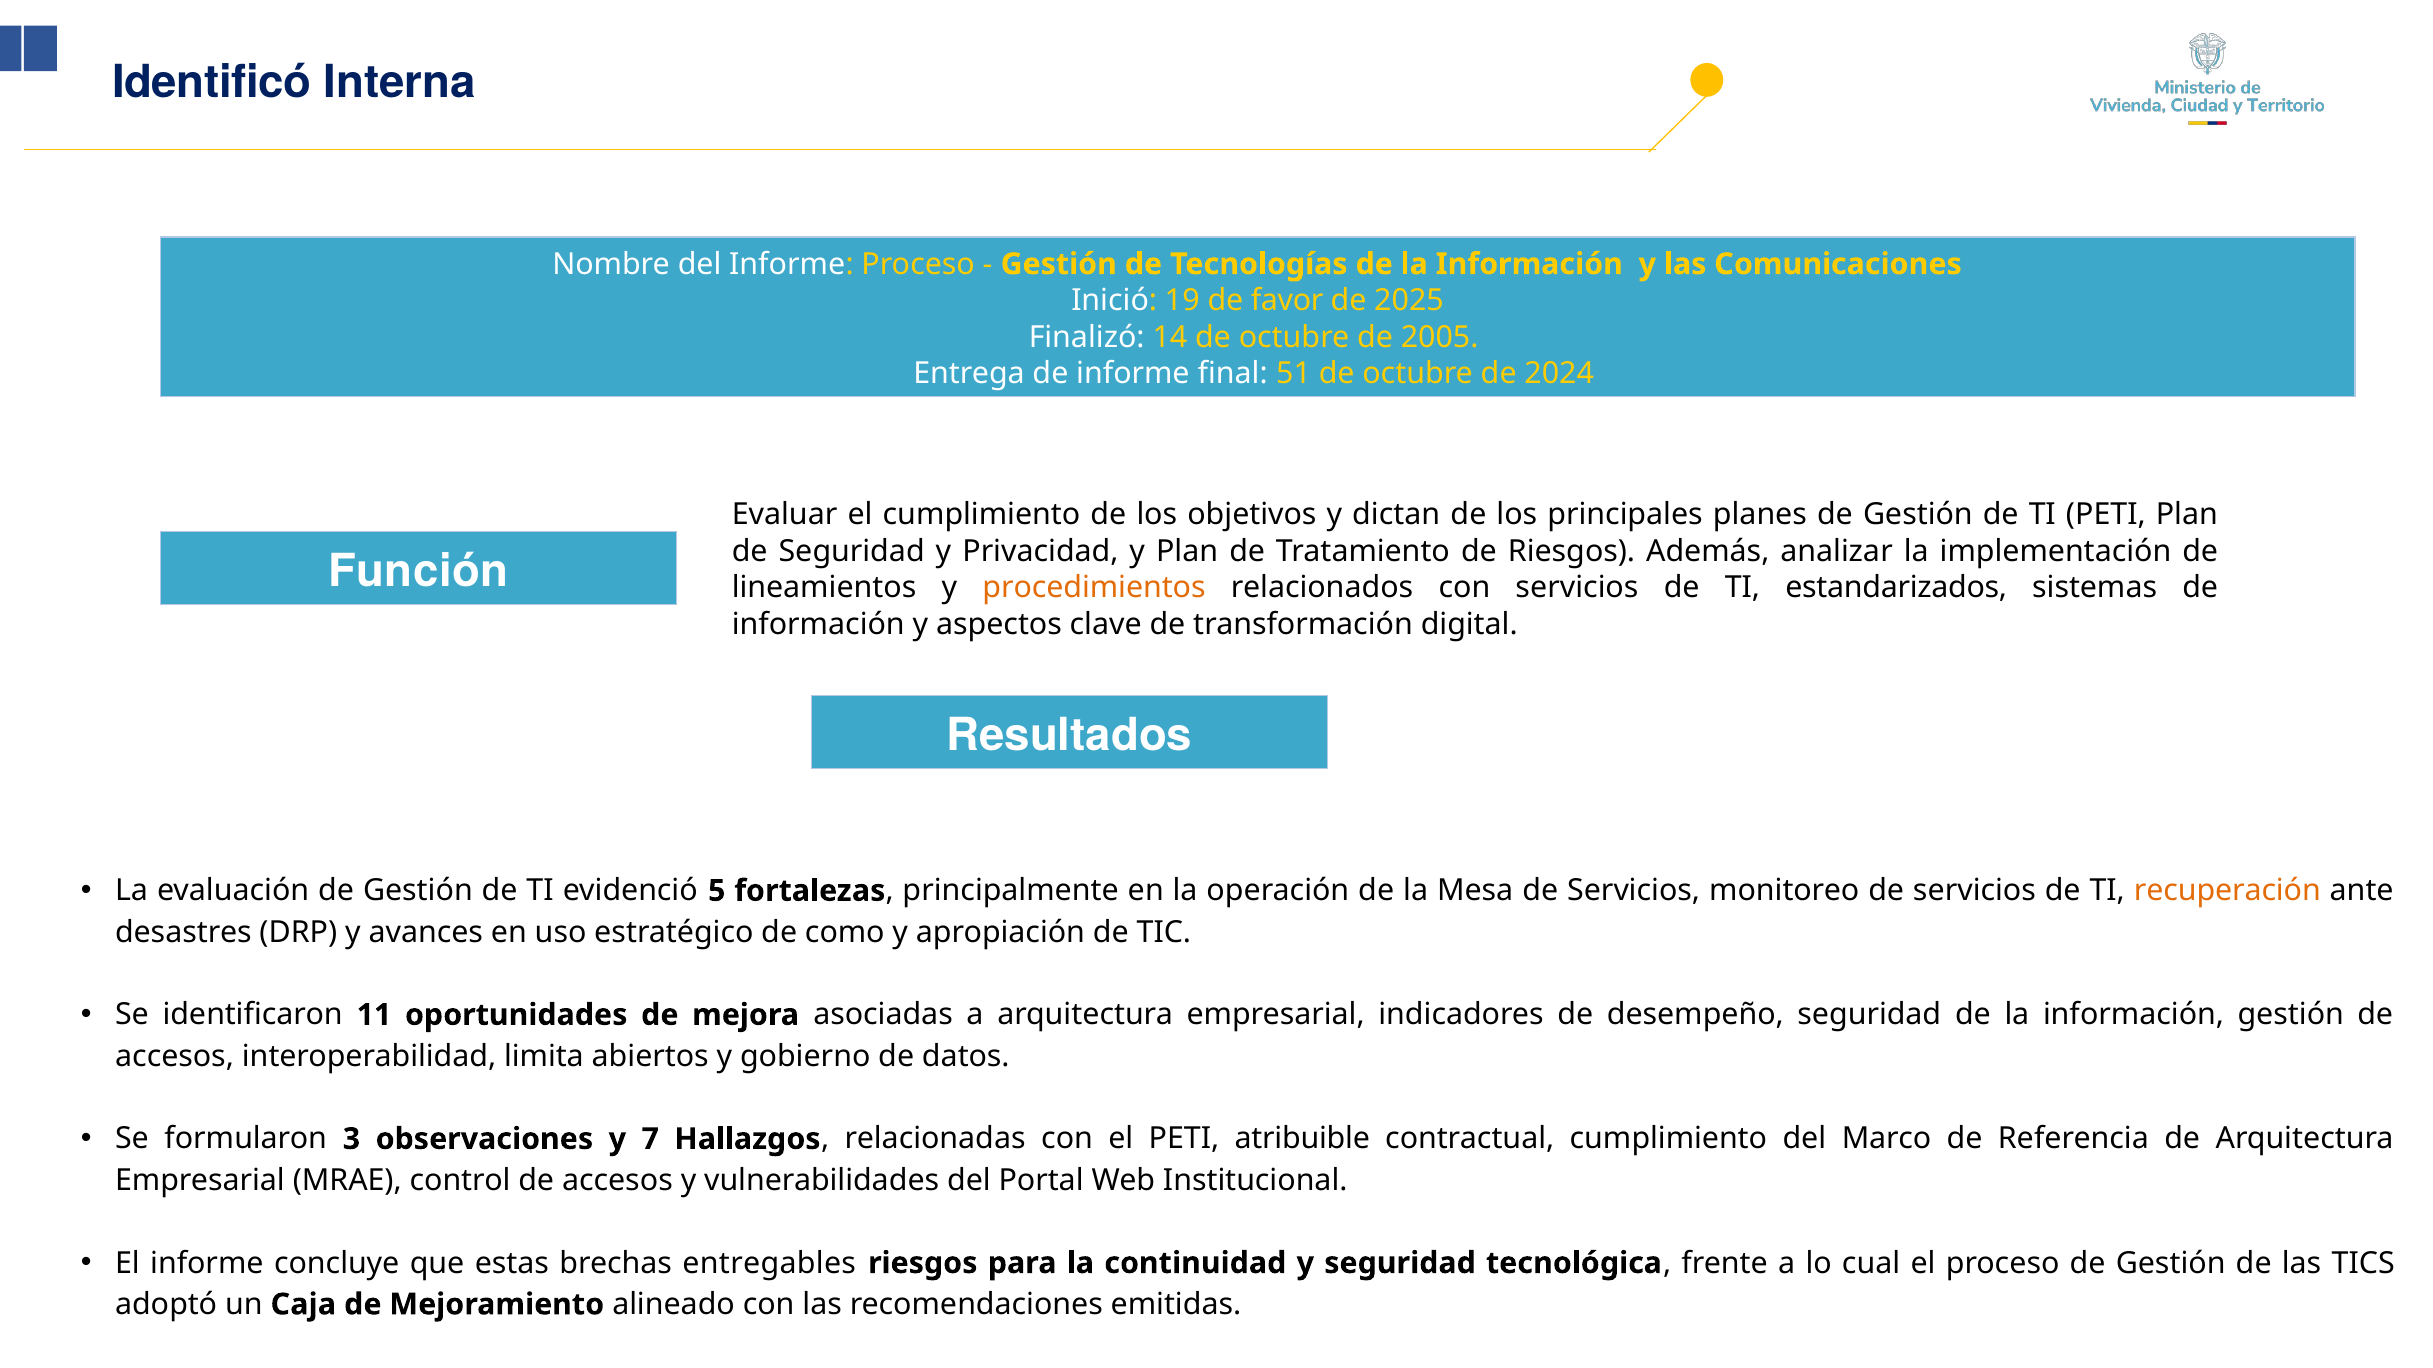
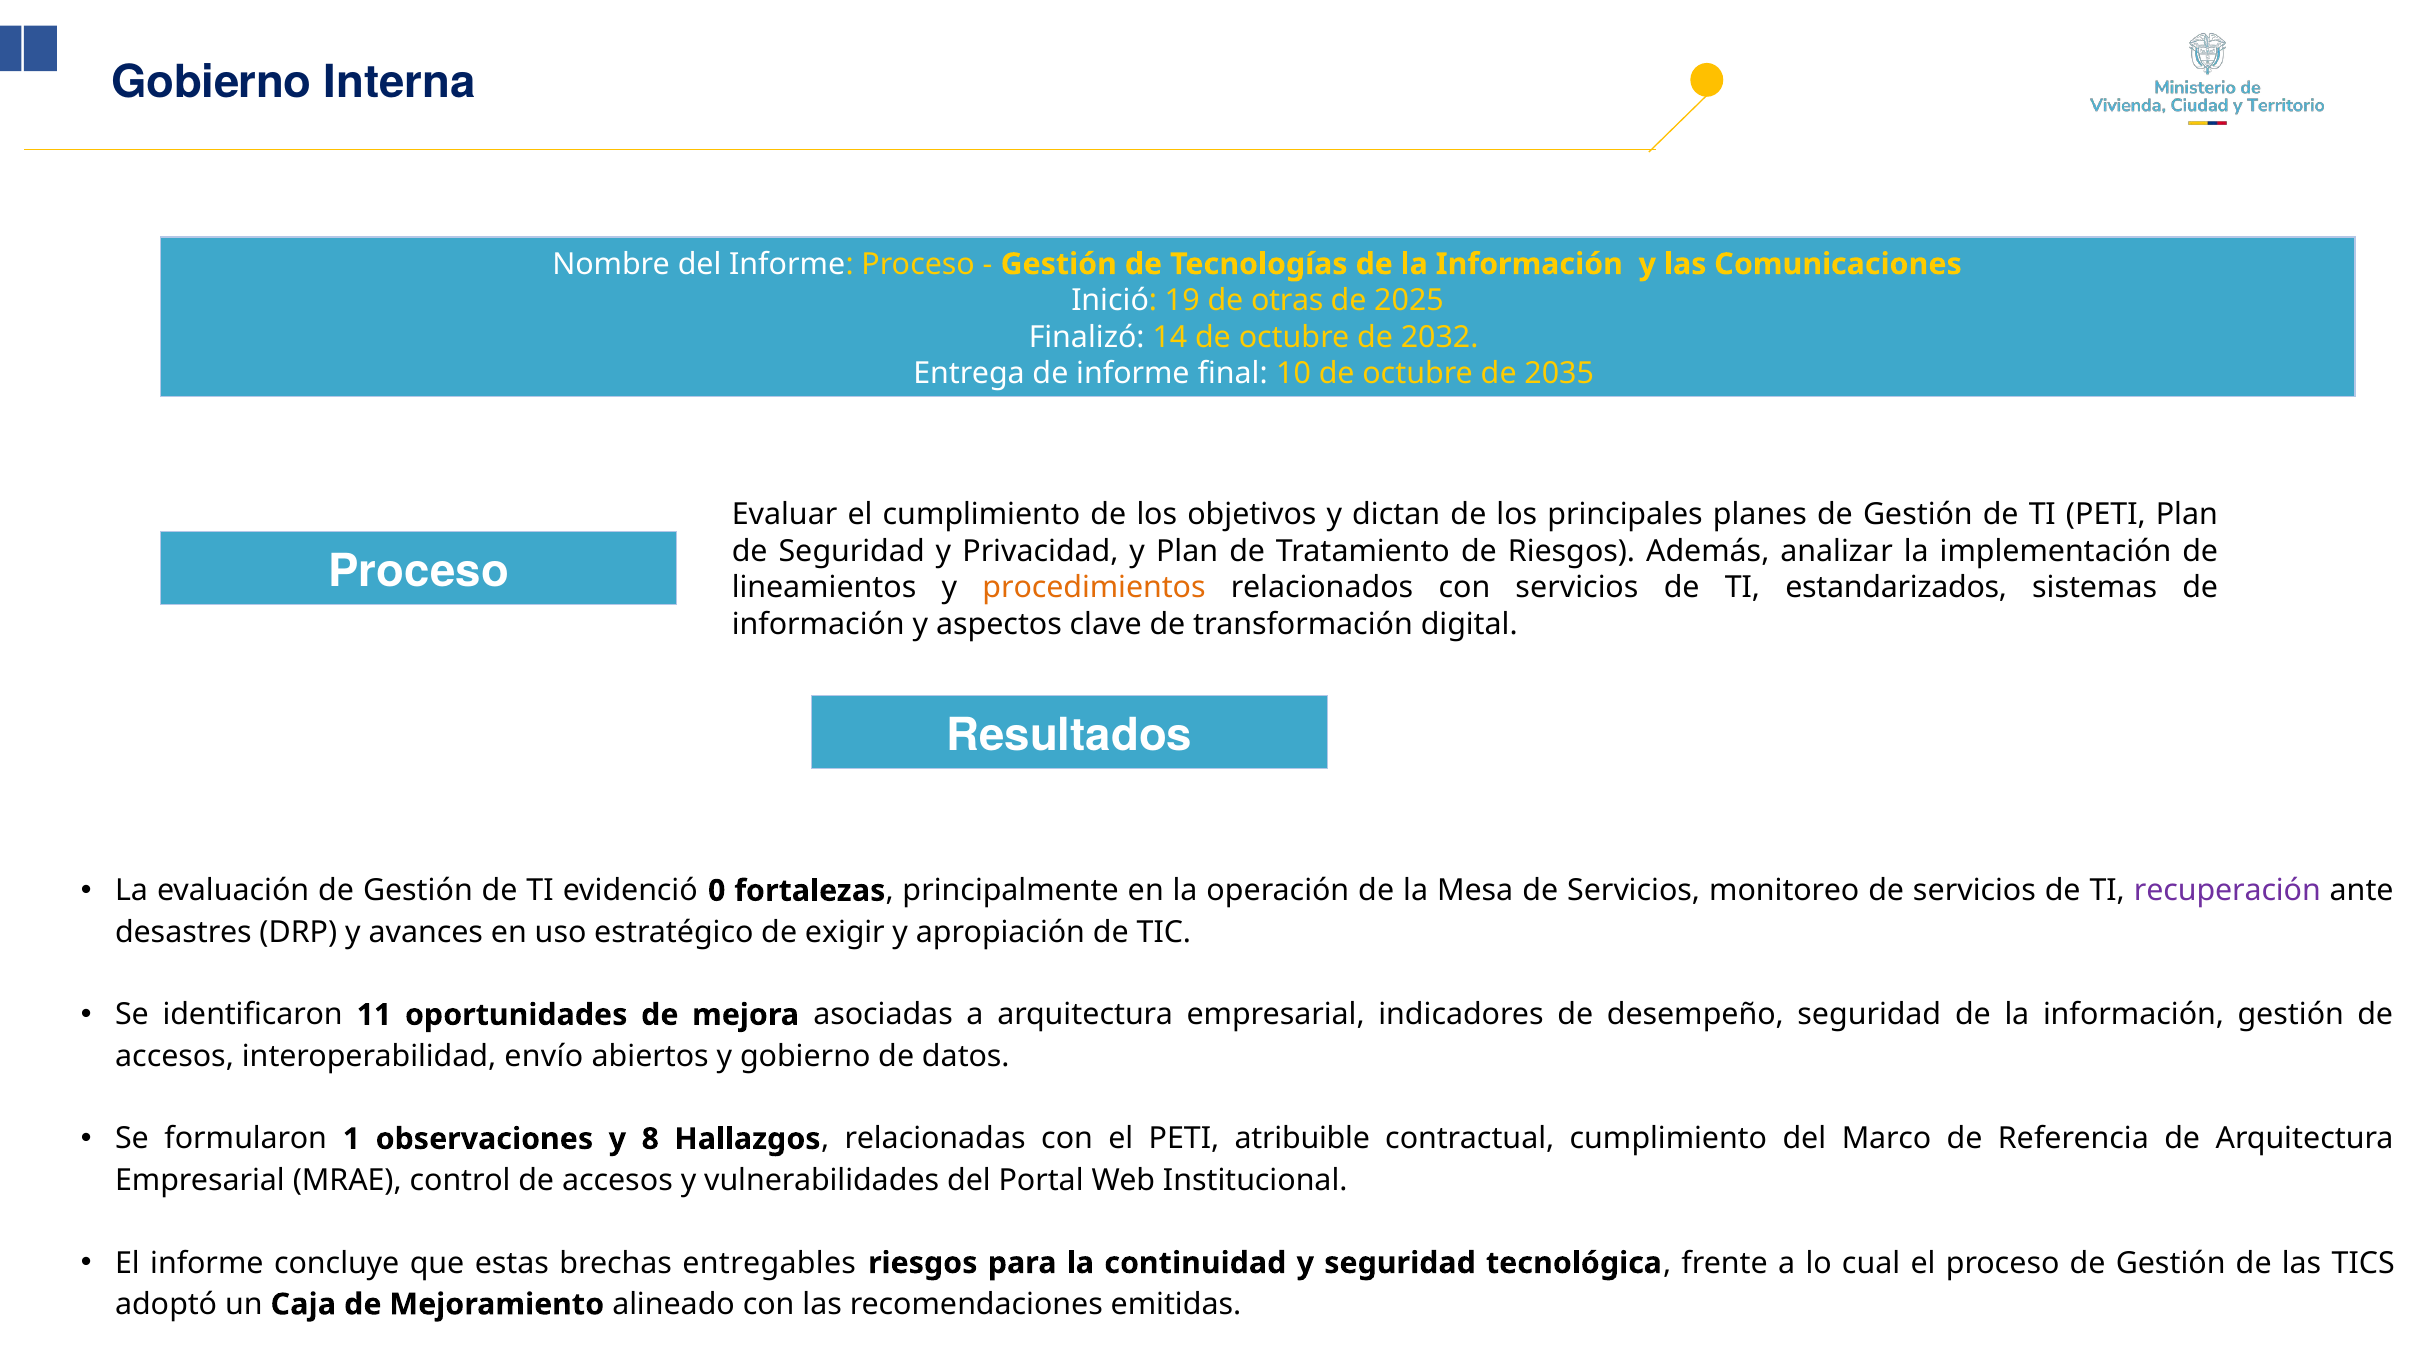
Identificó: Identificó -> Gobierno (212, 83)
favor: favor -> otras (1287, 301)
2005: 2005 -> 2032 (1440, 337)
51: 51 -> 10 (1294, 374)
2024: 2024 -> 2035 (1559, 374)
Función: Función -> Proceso (419, 571)
5: 5 -> 0 (717, 891)
recuperación colour: orange -> purple (2227, 891)
como: como -> exigir (845, 933)
limita: limita -> envío (544, 1057)
3: 3 -> 1 (352, 1139)
7: 7 -> 8 (650, 1139)
